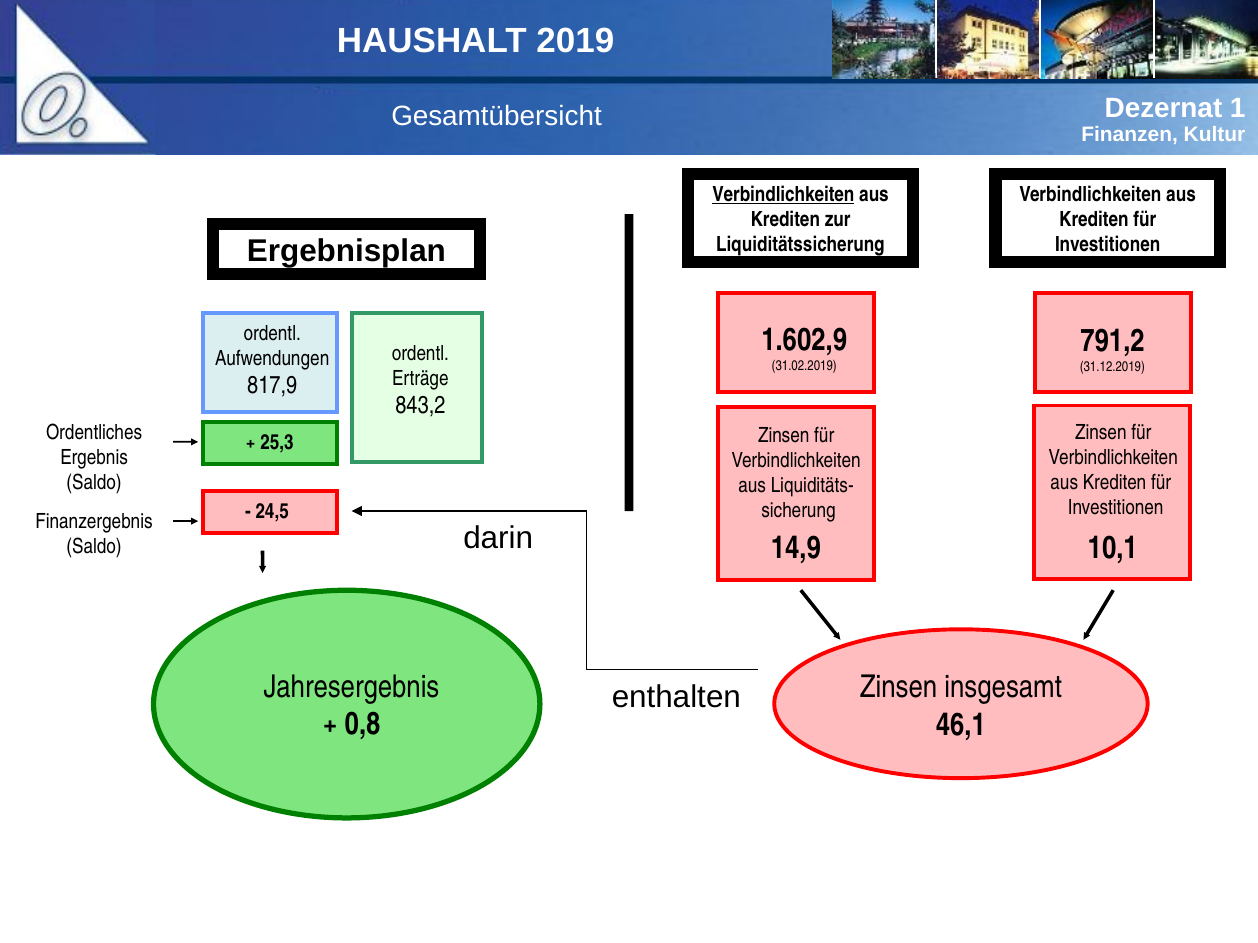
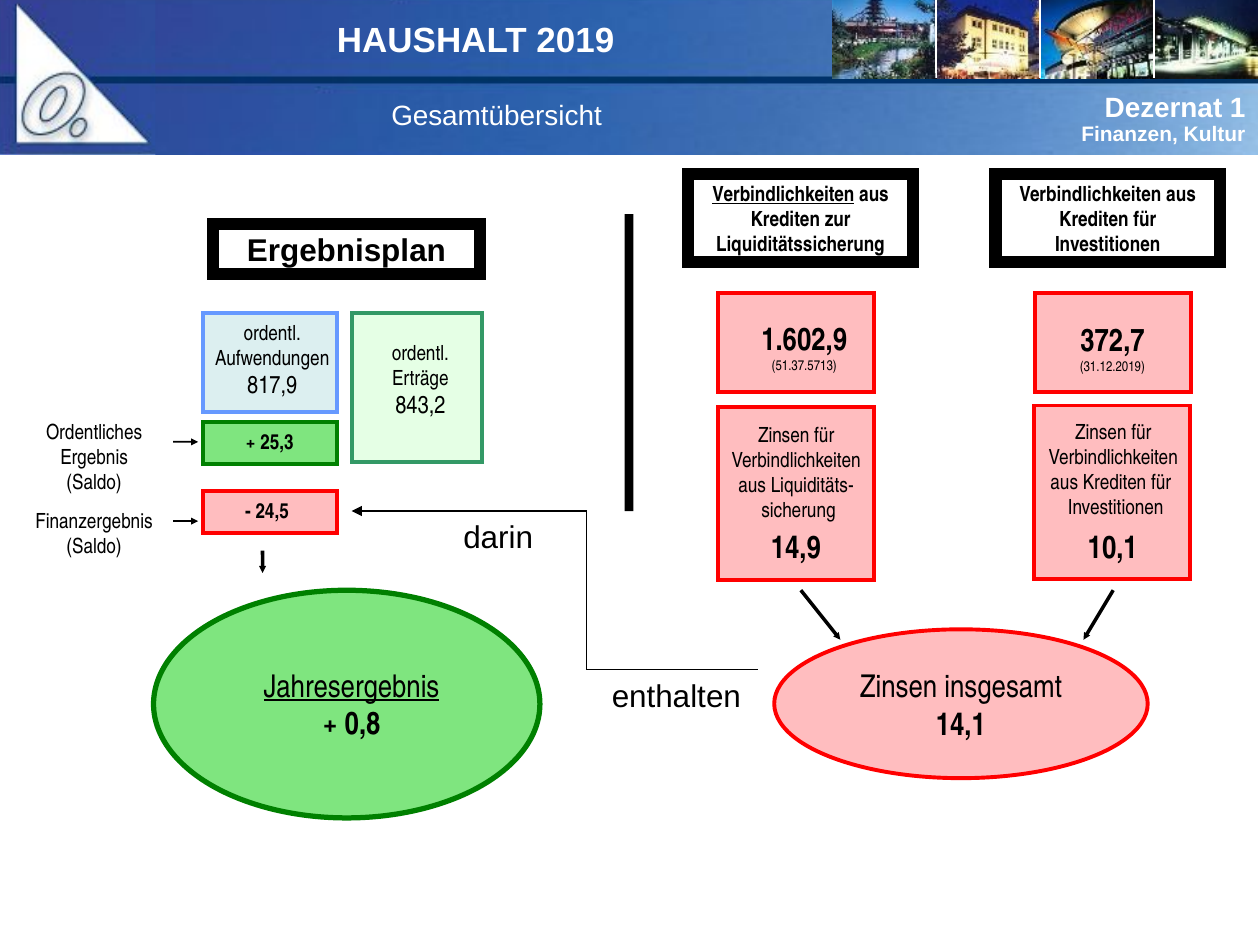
791,2: 791,2 -> 372,7 (1113, 341)
31.02.2019: 31.02.2019 -> 51.37.5713 (804, 366)
Jahresergebnis underline: none -> present (351, 687)
46,1: 46,1 -> 14,1 (961, 725)
